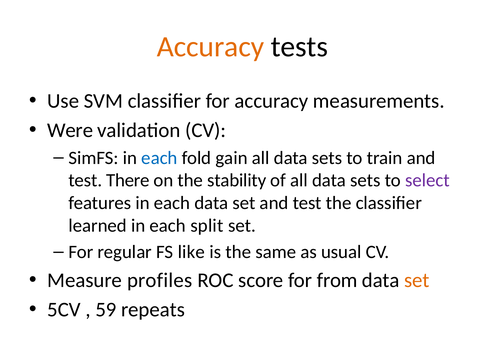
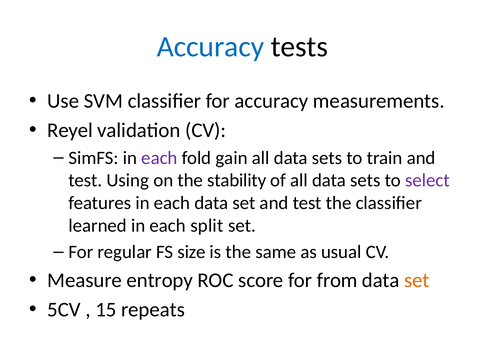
Accuracy colour: orange -> blue (210, 47)
Were: Were -> Reyel (70, 131)
each colour: blue -> purple (159, 158)
There: There -> Using (128, 181)
like: like -> size (191, 253)
profiles: profiles -> entropy (160, 281)
59: 59 -> 15 (106, 310)
